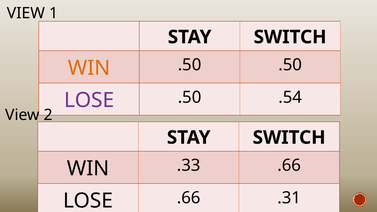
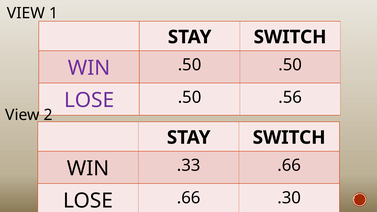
WIN colour: orange -> purple (89, 68)
.54: .54 -> .56 (290, 97)
.31: .31 -> .30 (289, 198)
